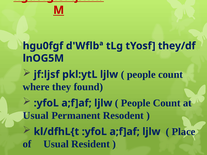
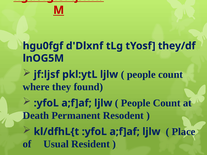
d'Wflbª: d'Wflbª -> d'Dlxnf (85, 46)
Usual: Usual -> Death (36, 116)
